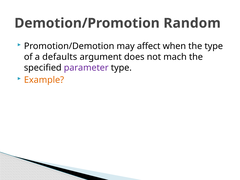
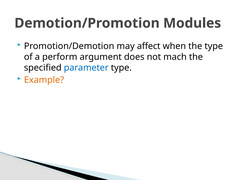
Random: Random -> Modules (192, 23)
defaults: defaults -> perform (60, 57)
parameter colour: purple -> blue (86, 68)
